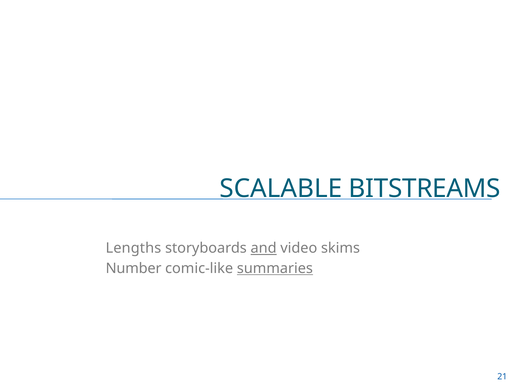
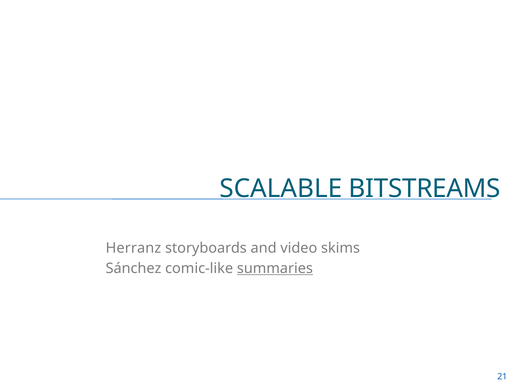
Lengths: Lengths -> Herranz (133, 249)
and underline: present -> none (264, 249)
Number: Number -> Sánchez (133, 269)
